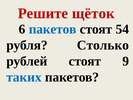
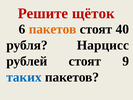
пакетов colour: blue -> orange (53, 29)
54: 54 -> 40 (122, 29)
Столько: Столько -> Нарцисс (103, 45)
